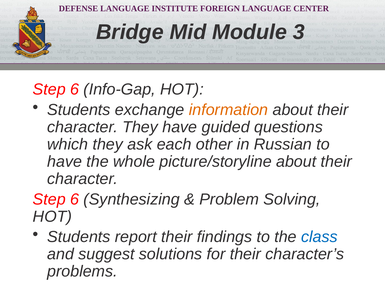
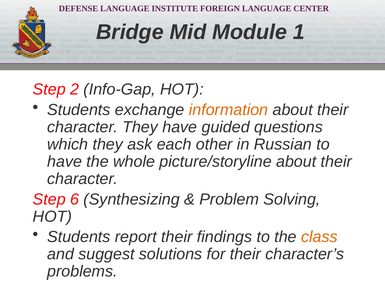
3: 3 -> 1 (299, 32)
6: 6 -> 2 (75, 90)
class colour: blue -> orange (319, 238)
